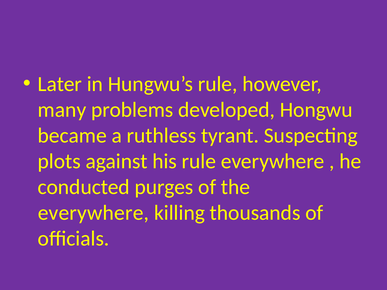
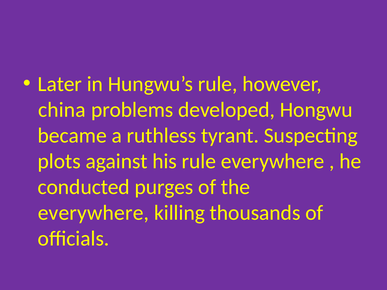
many: many -> china (62, 110)
